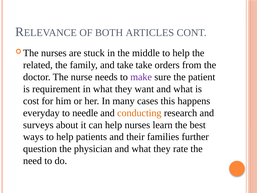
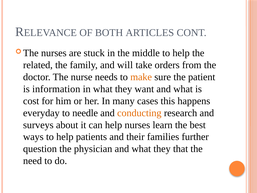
and take: take -> will (125, 65)
make colour: purple -> orange (141, 77)
requirement: requirement -> information (56, 89)
rate: rate -> that (181, 149)
